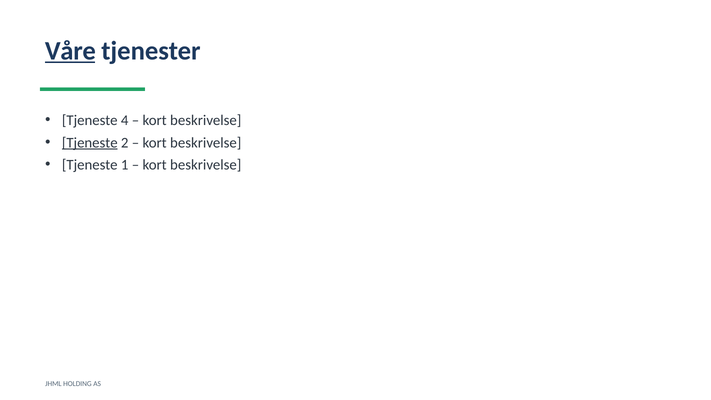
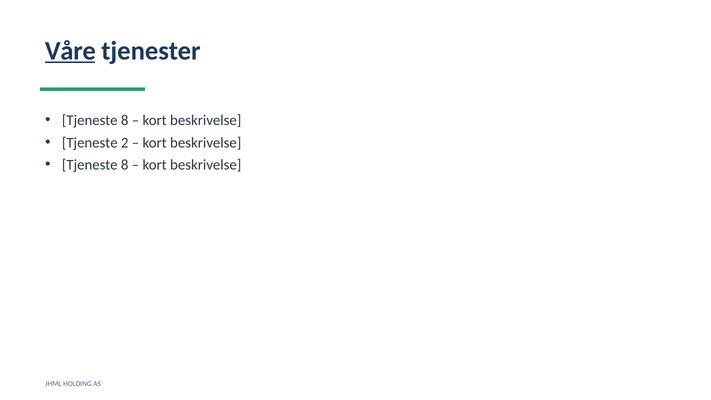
4: 4 -> 8 (125, 120)
Tjeneste underline: present -> none (90, 143)
1: 1 -> 8 (125, 165)
